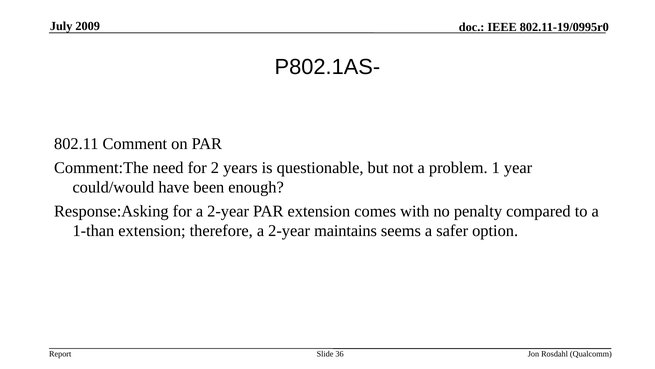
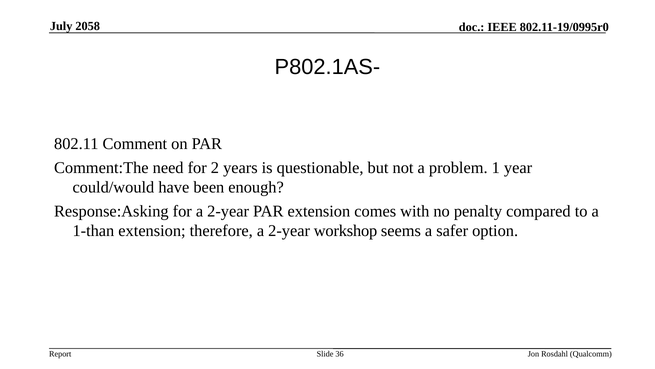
2009: 2009 -> 2058 (88, 26)
maintains: maintains -> workshop (346, 230)
